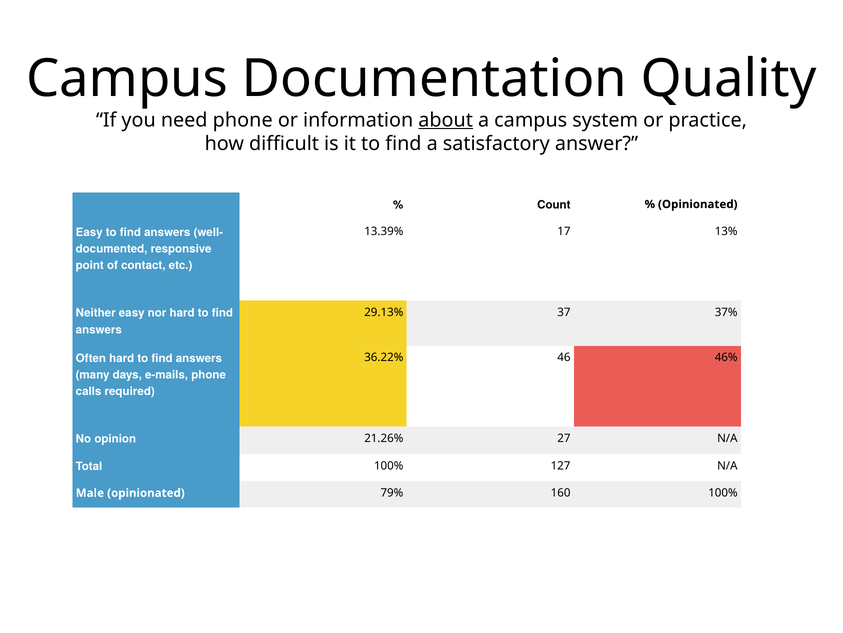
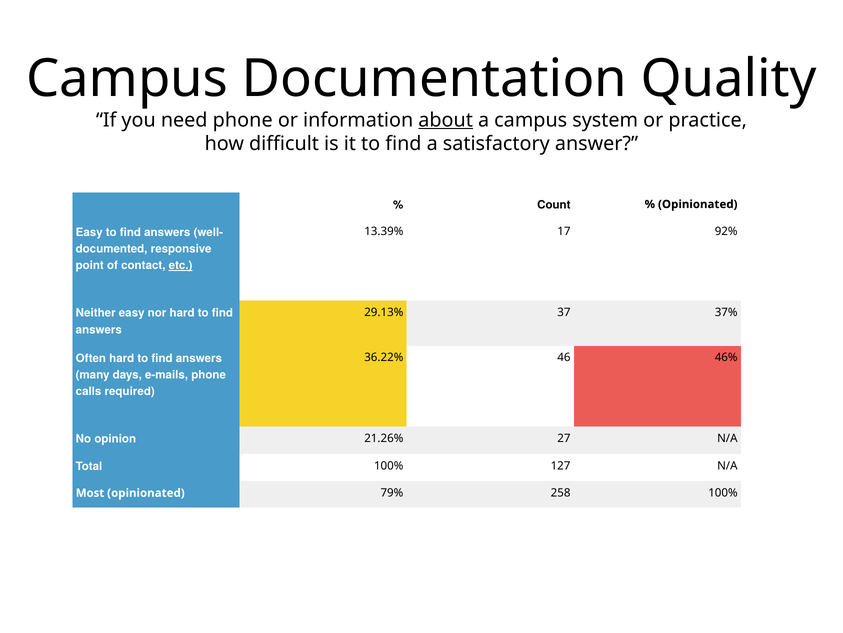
13%: 13% -> 92% (726, 231)
etc underline: none -> present (181, 265)
Male: Male -> Most (90, 492)
160: 160 -> 258 (561, 492)
